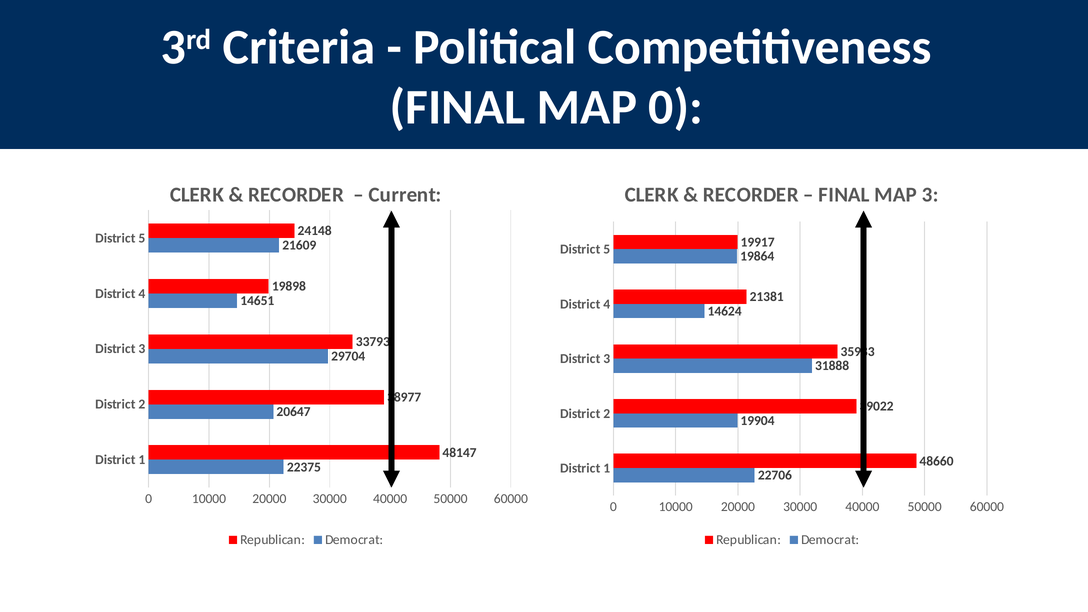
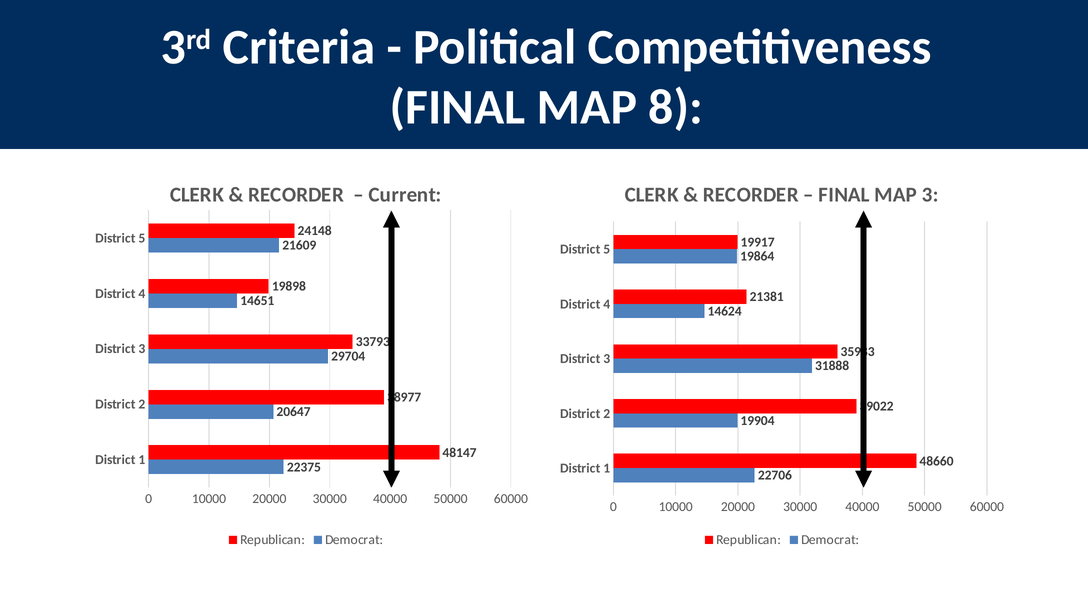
MAP 0: 0 -> 8 (676, 107)
